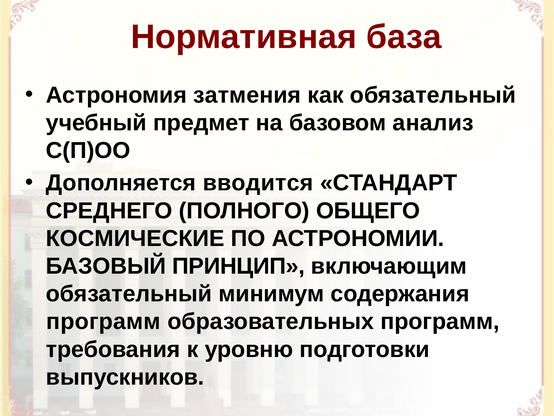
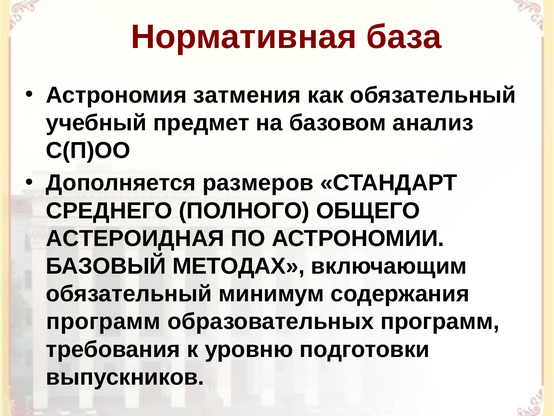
вводится: вводится -> размеров (258, 183)
КОСМИЧЕСКИЕ: КОСМИЧЕСКИЕ -> АСТЕРОИДНАЯ (135, 238)
ПРИНЦИП: ПРИНЦИП -> МЕТОДАХ (239, 266)
